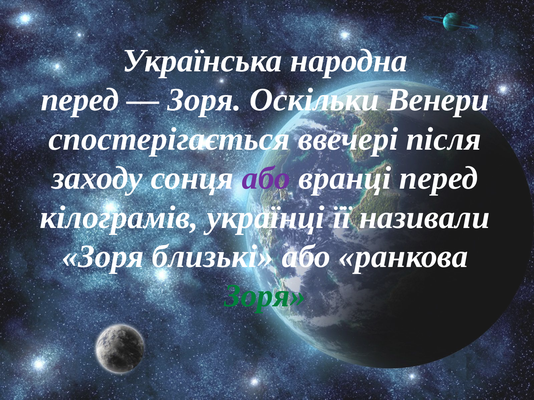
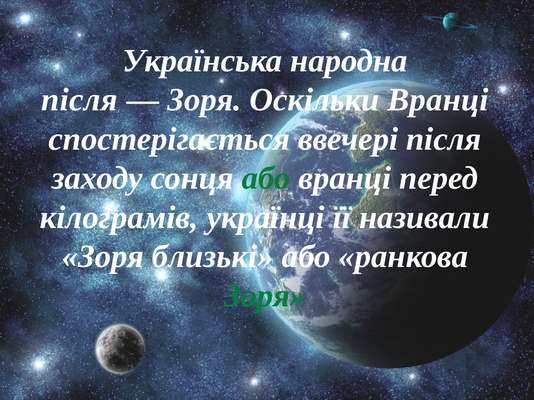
перед: перед -> після (80, 100)
Оскільки Венери: Венери -> Вранці (438, 100)
або colour: purple -> green (266, 178)
